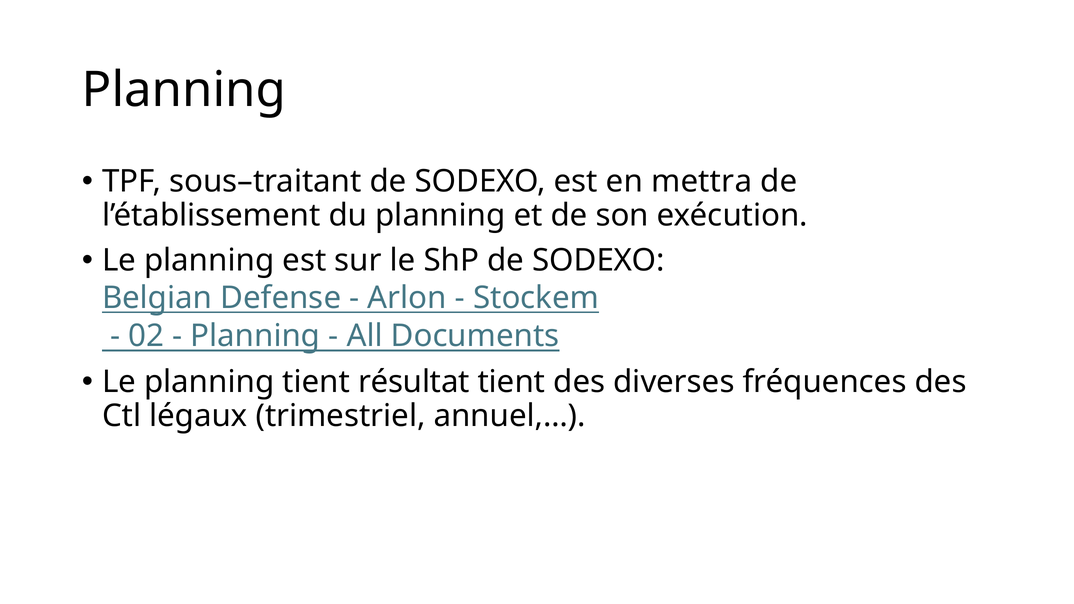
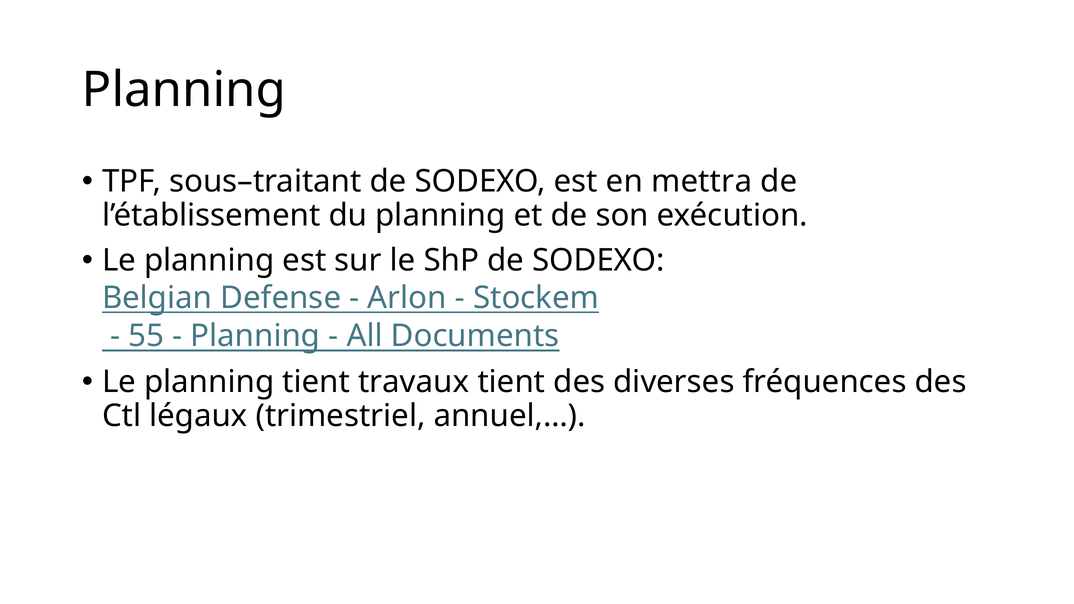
02: 02 -> 55 (146, 336)
résultat: résultat -> travaux (414, 382)
